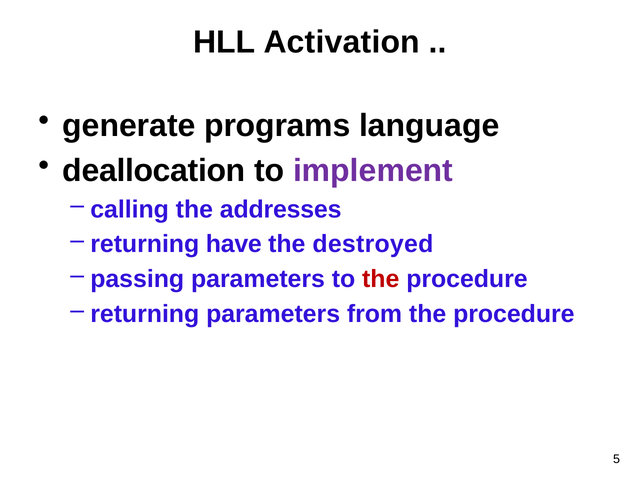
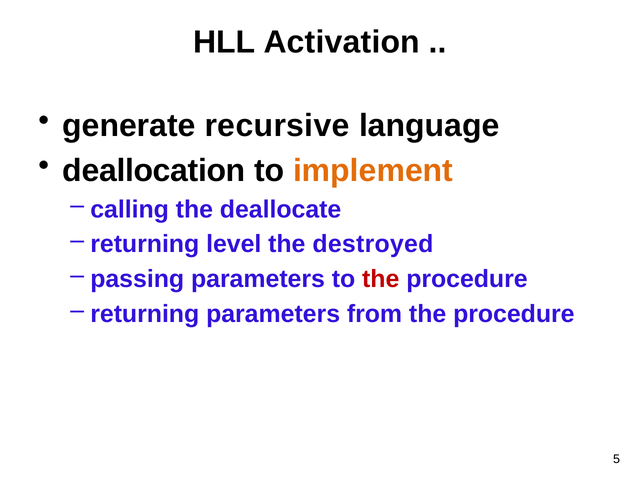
programs: programs -> recursive (277, 126)
implement colour: purple -> orange (373, 171)
addresses: addresses -> deallocate (281, 209)
have: have -> level (234, 244)
